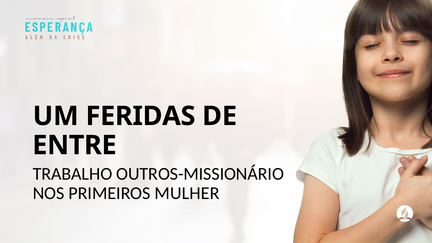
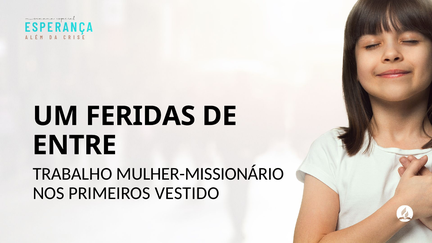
OUTROS-MISSIONÁRIO: OUTROS-MISSIONÁRIO -> MULHER-MISSIONÁRIO (200, 174)
MULHER: MULHER -> VESTIDO (187, 193)
